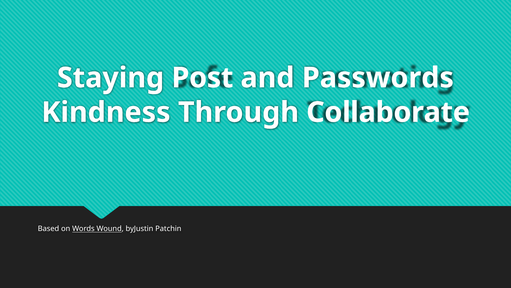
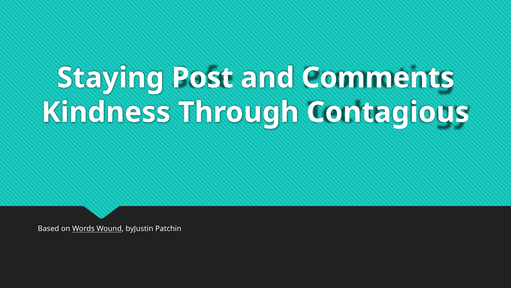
Passwords: Passwords -> Comments (378, 78)
Collaborate: Collaborate -> Contagious (388, 112)
